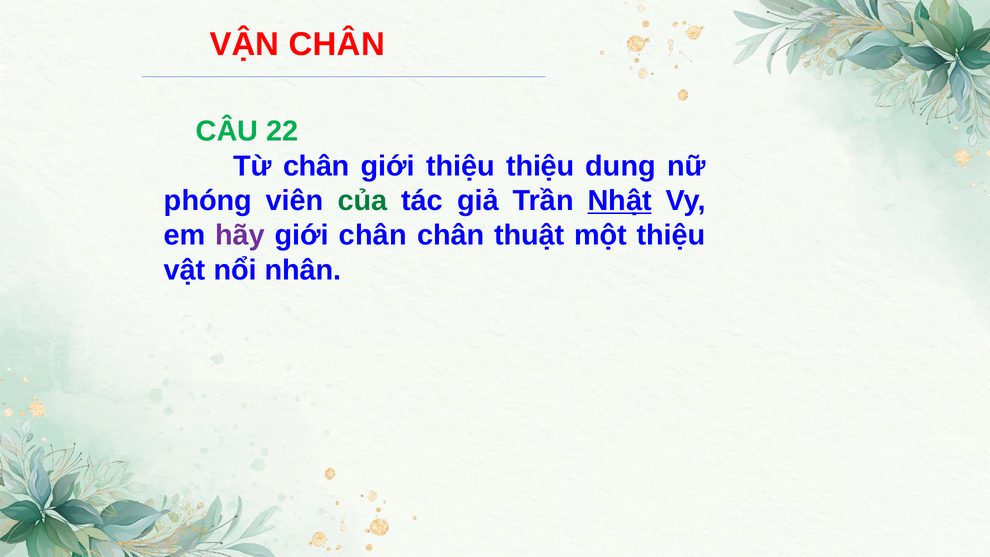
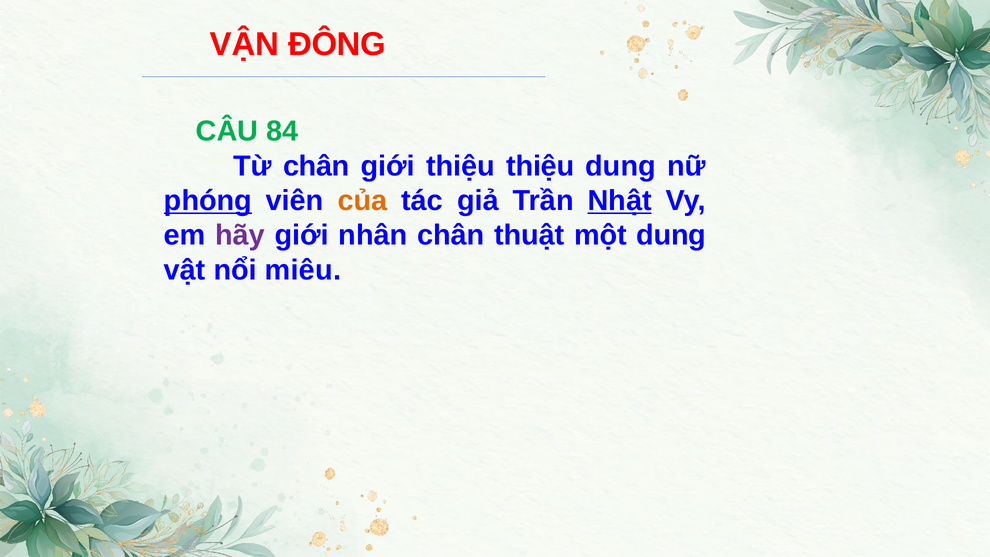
VẬN CHÂN: CHÂN -> ĐÔNG (337, 44)
22: 22 -> 84 (282, 131)
phóng underline: none -> present (208, 201)
của colour: green -> orange (362, 201)
giới chân: chân -> nhân (373, 235)
một thiệu: thiệu -> dung (671, 235)
nhân: nhân -> miêu (303, 270)
